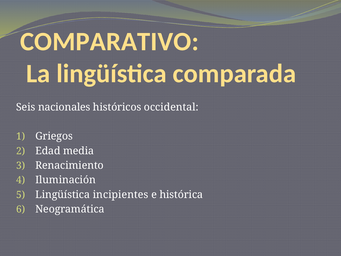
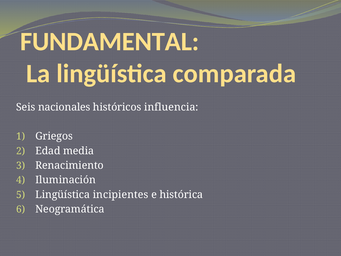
COMPARATIVO: COMPARATIVO -> FUNDAMENTAL (110, 42)
occidental: occidental -> influencia (171, 107)
